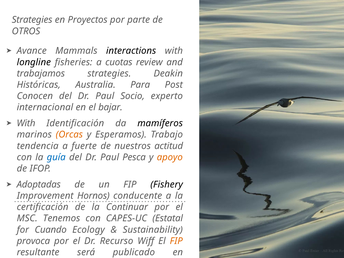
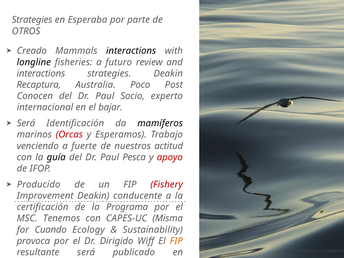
Proyectos: Proyectos -> Esperaba (87, 20)
Avance: Avance -> Creado (32, 51)
cuotas: cuotas -> futuro (119, 62)
trabajamos: trabajamos -> interactions (41, 73)
Históricas: Históricas -> Recaptura (39, 85)
Para: Para -> Poco (140, 85)
With: With -> Será (26, 123)
Orcas colour: orange -> red (69, 135)
tendencia: tendencia -> venciendo (38, 146)
guía colour: blue -> black (56, 157)
apoyo colour: orange -> red (170, 157)
Adoptadas: Adoptadas -> Producido (39, 184)
Fishery colour: black -> red (167, 184)
Improvement Hornos: Hornos -> Deakin (93, 196)
Continuar: Continuar -> Programa (127, 207)
Estatal: Estatal -> Misma (168, 218)
Recurso: Recurso -> Dirigido (117, 241)
